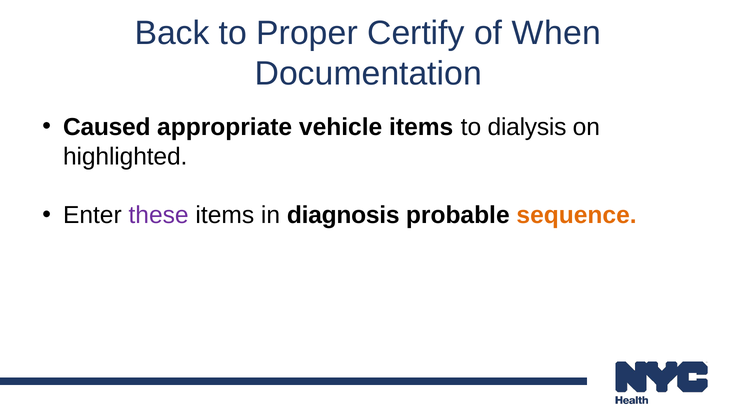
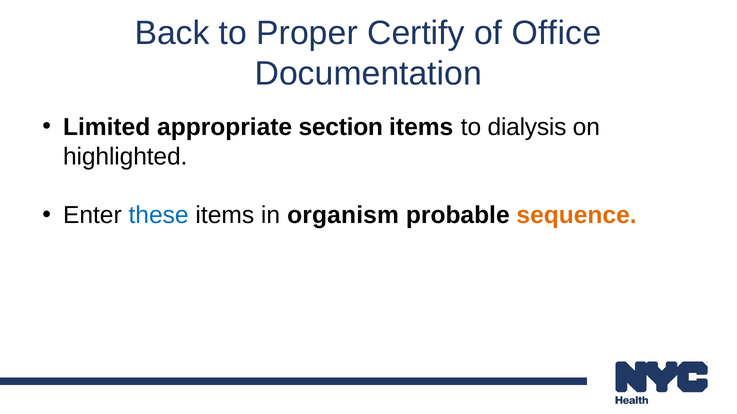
When: When -> Office (556, 33)
Caused: Caused -> Limited (107, 127)
vehicle: vehicle -> section (341, 127)
these colour: purple -> blue (159, 216)
diagnosis: diagnosis -> organism (343, 216)
